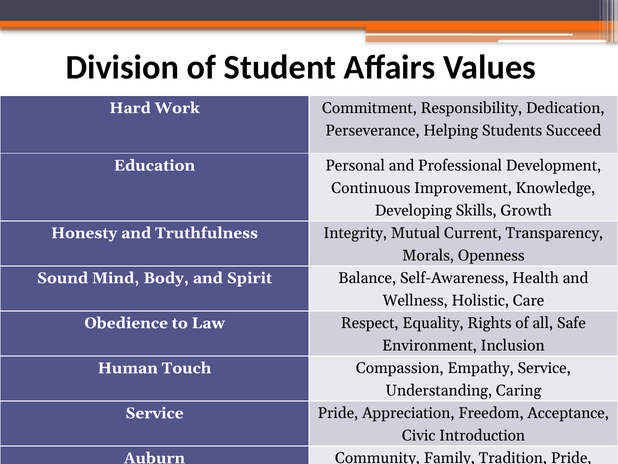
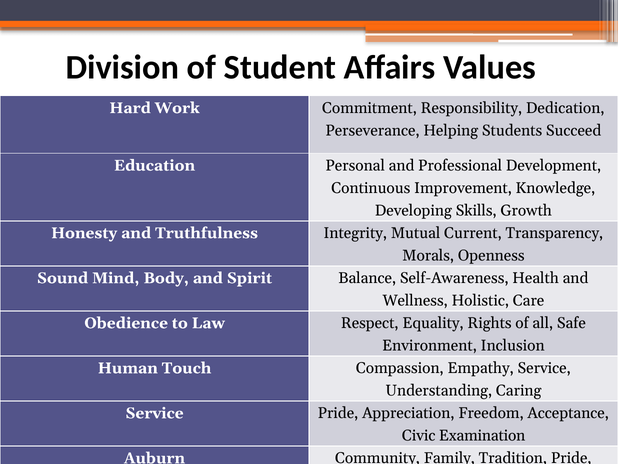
Introduction: Introduction -> Examination (482, 435)
